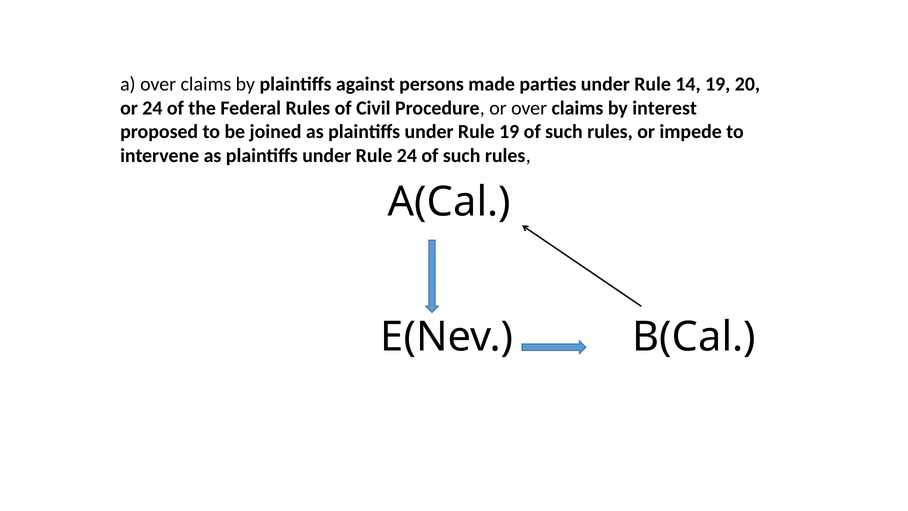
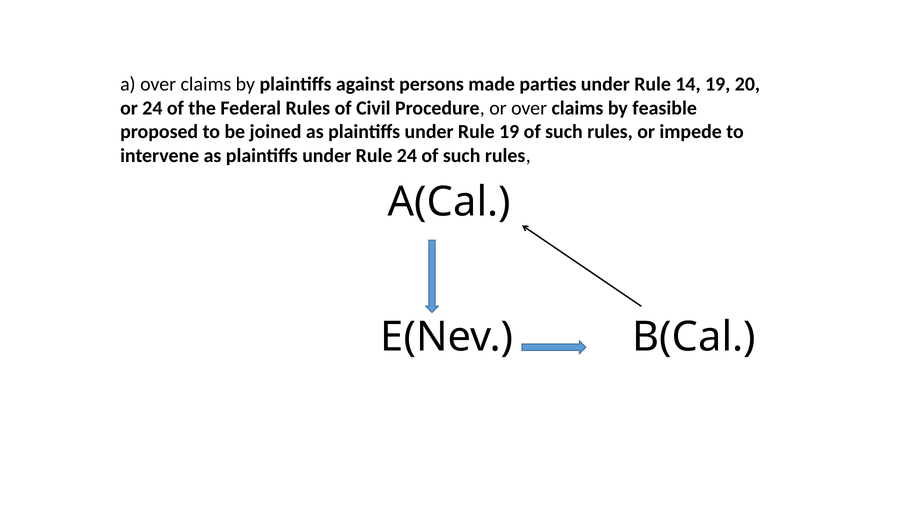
interest: interest -> feasible (665, 108)
